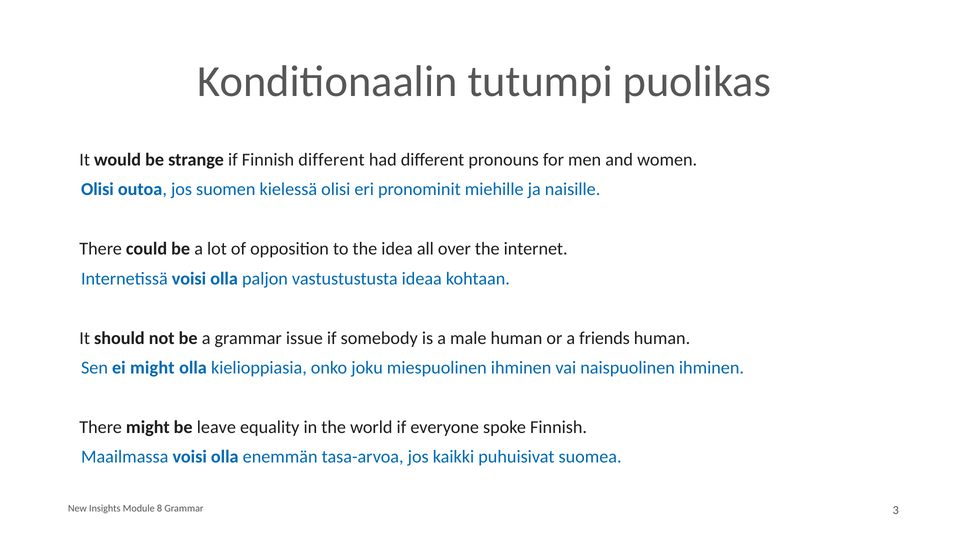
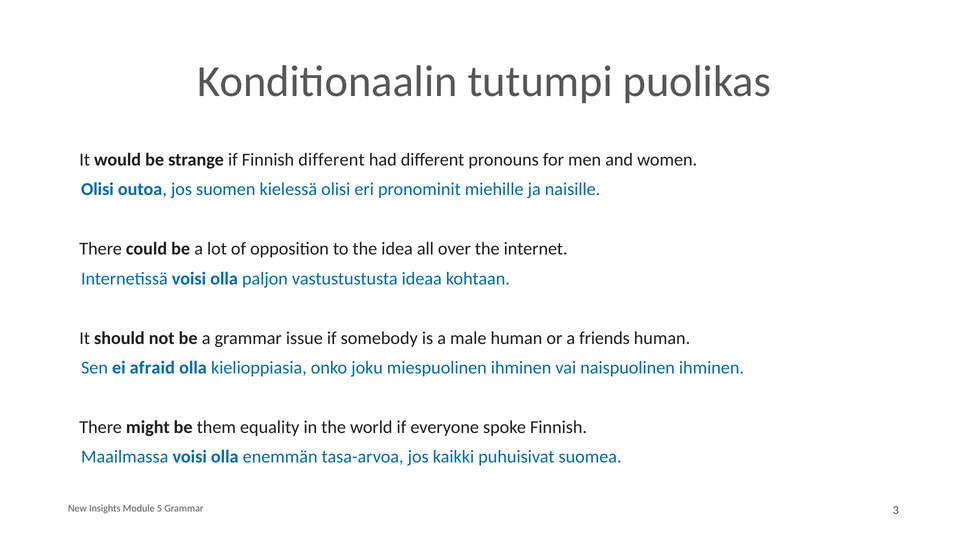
ei might: might -> afraid (152, 368)
leave: leave -> them (216, 427)
8: 8 -> 5 (160, 509)
